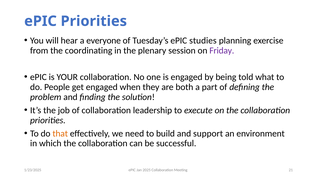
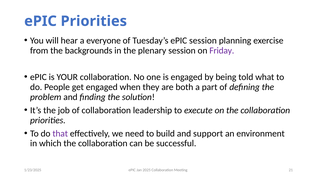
ePIC studies: studies -> session (203, 41)
coordinating: coordinating -> backgrounds (89, 51)
that colour: orange -> purple (60, 134)
